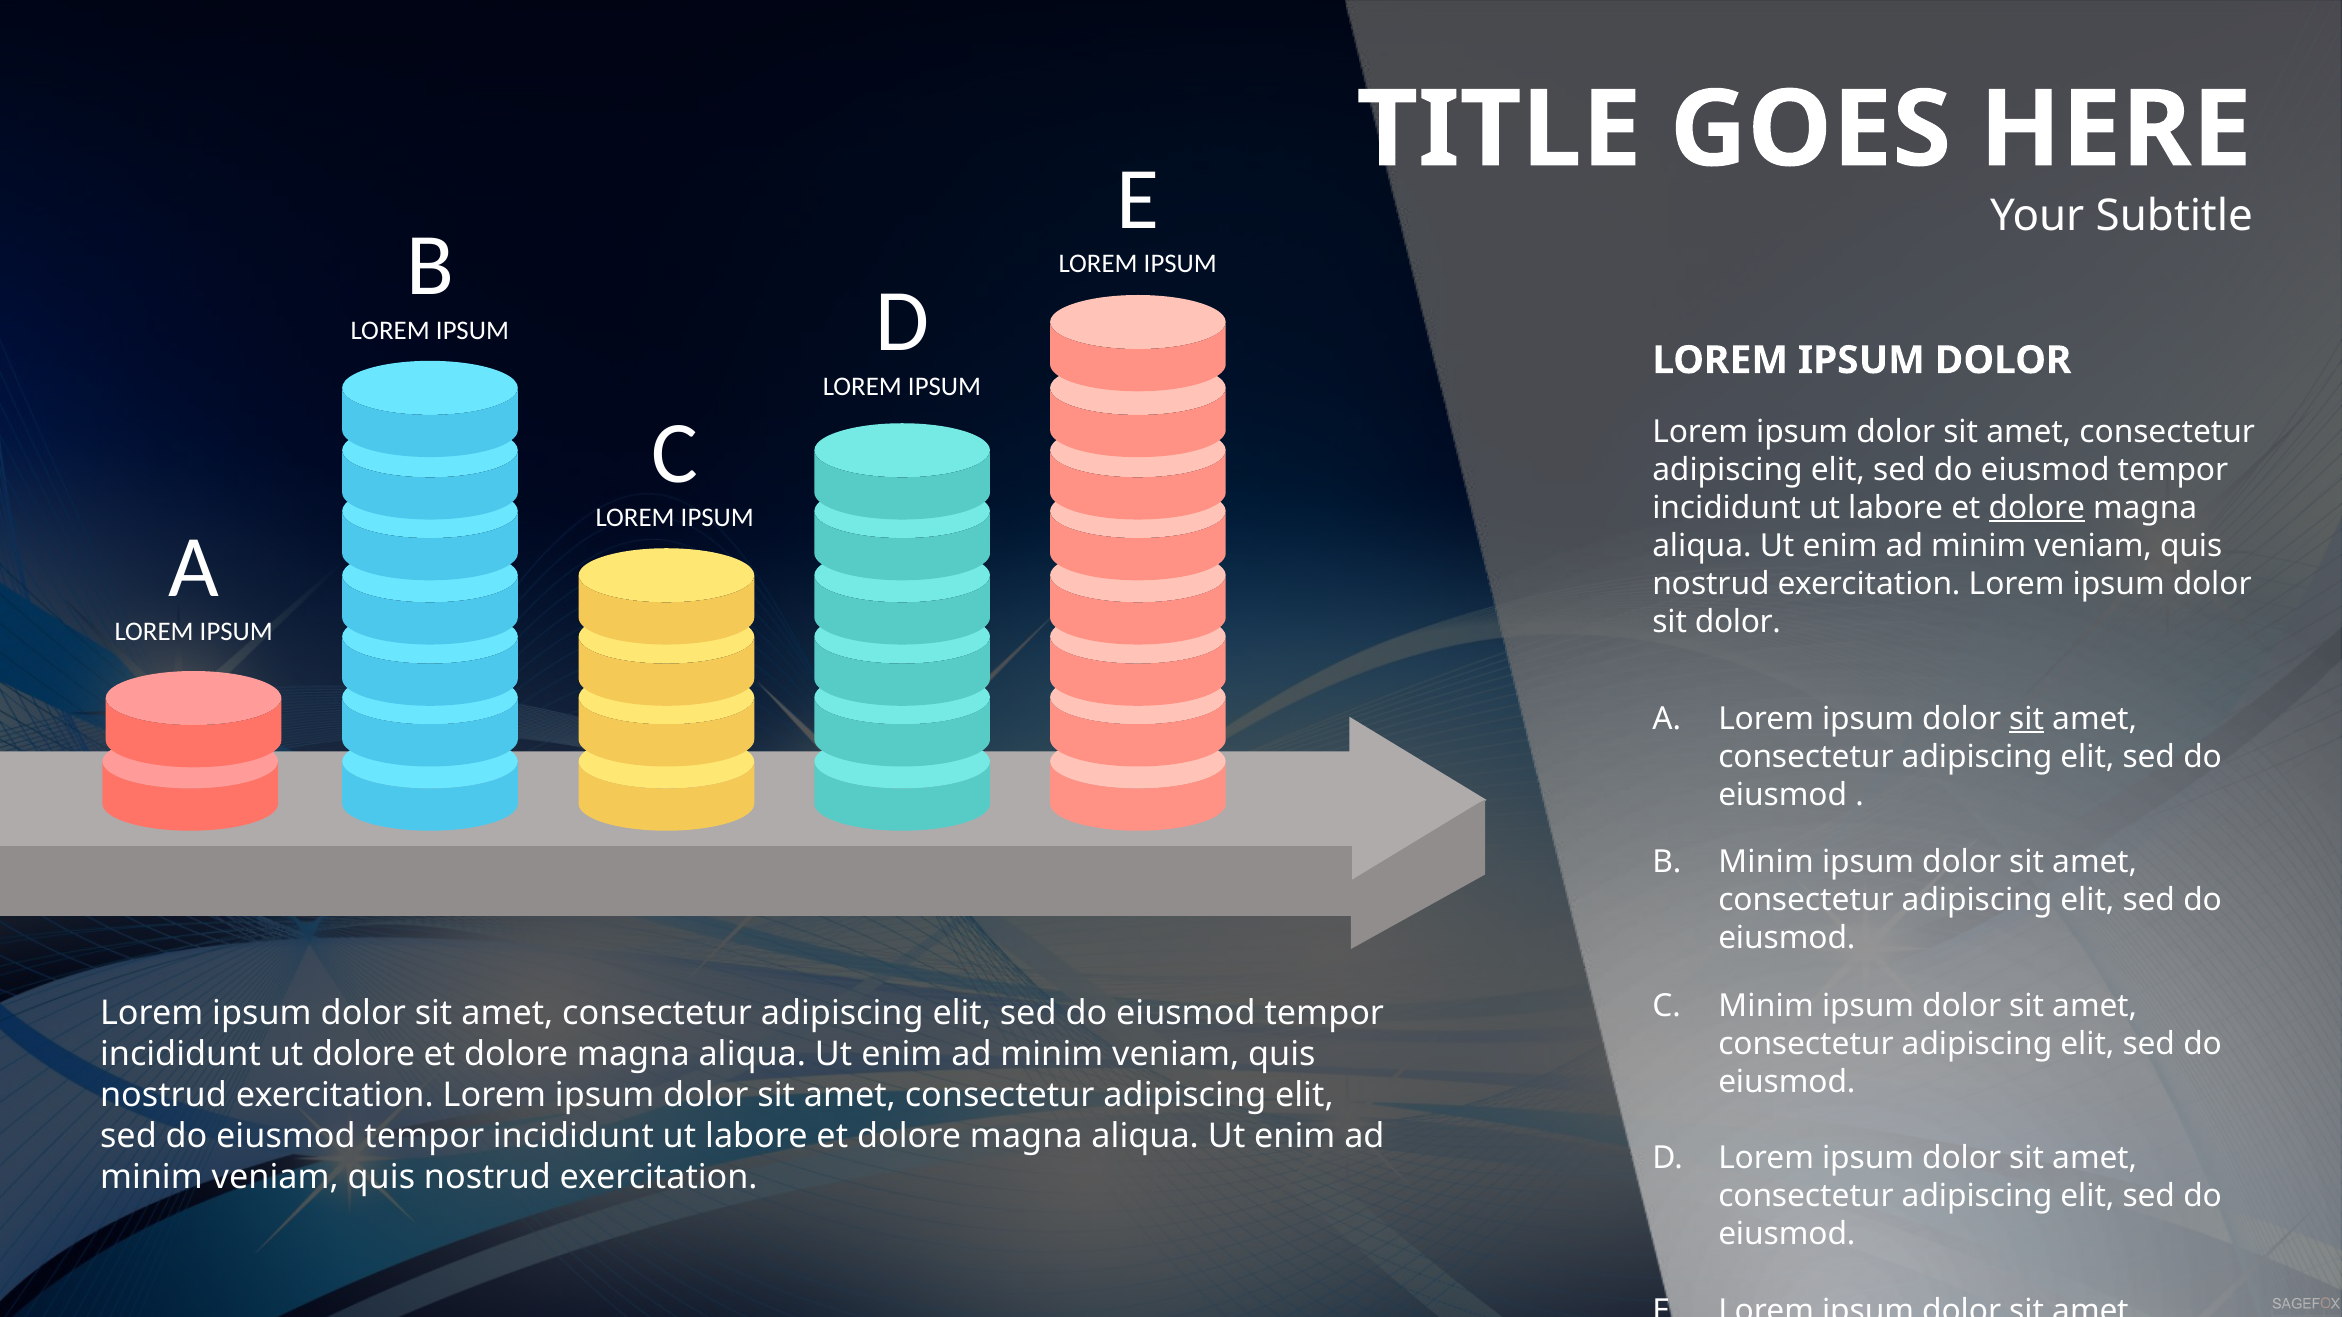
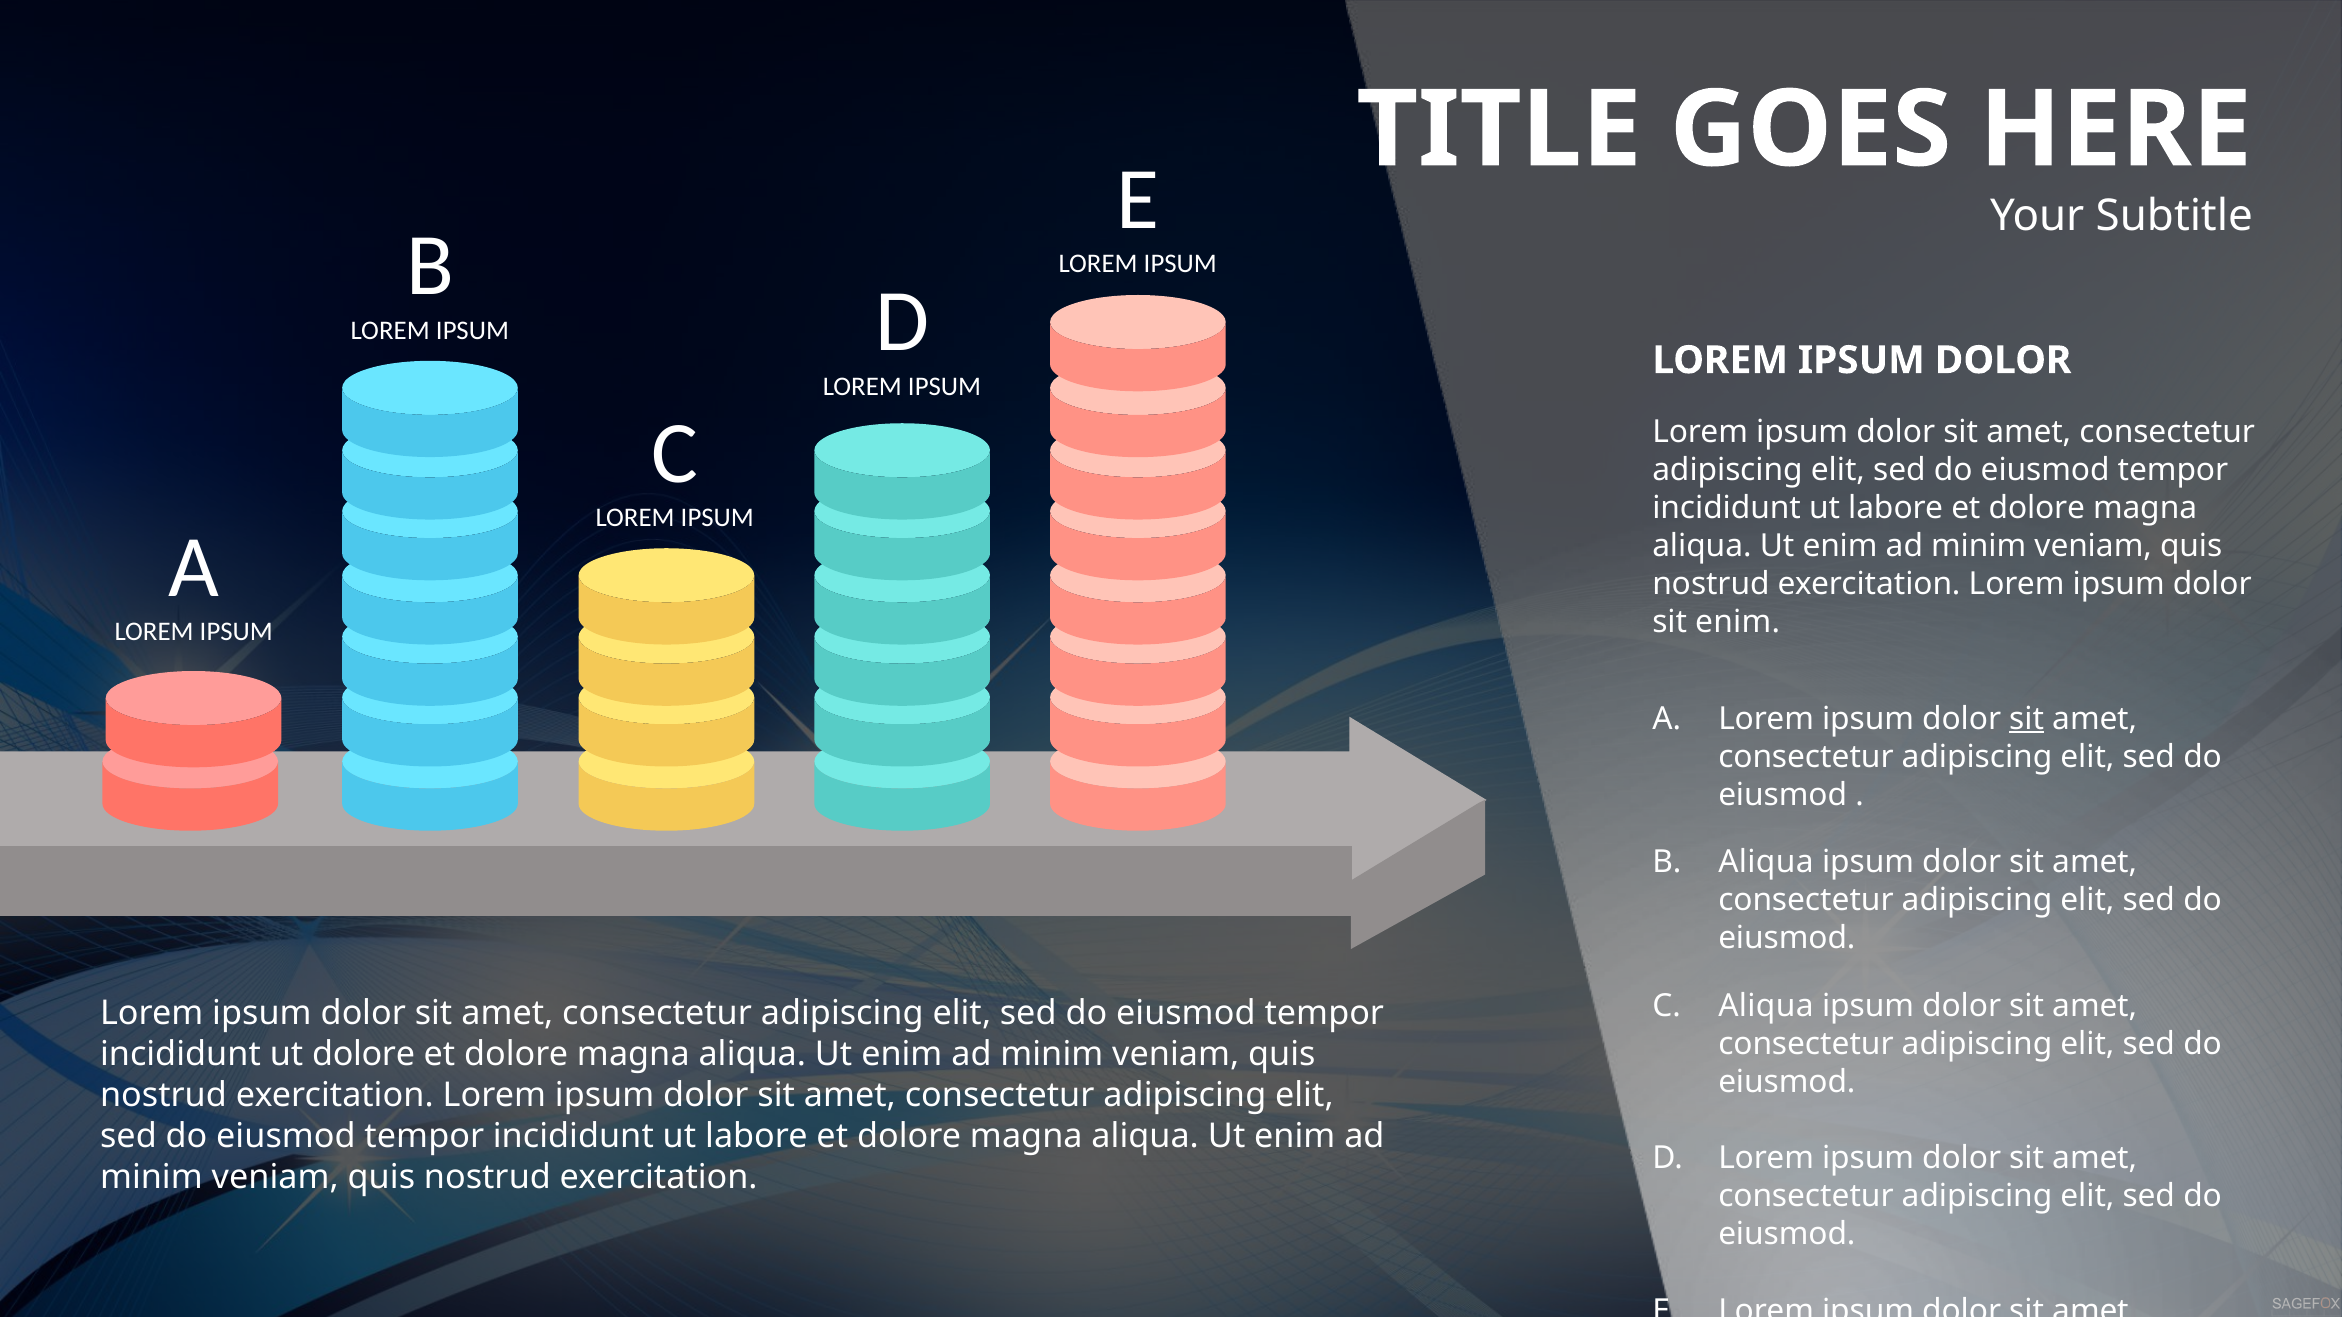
dolore underline: present -> none (2037, 508)
sit dolor: dolor -> enim (1738, 622)
B Minim: Minim -> Aliqua (1766, 863)
C Minim: Minim -> Aliqua (1766, 1006)
